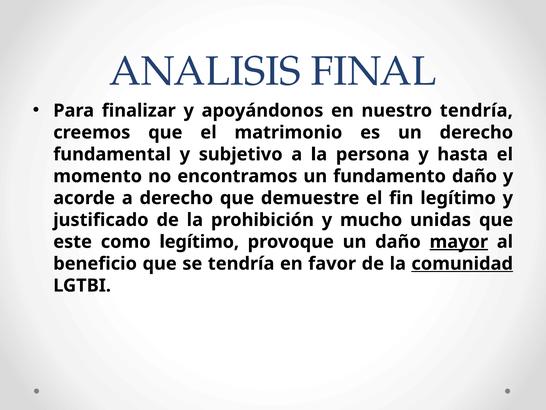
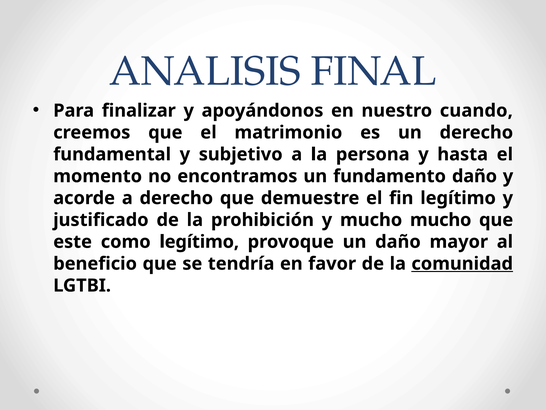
nuestro tendría: tendría -> cuando (476, 110)
mucho unidas: unidas -> mucho (441, 220)
mayor underline: present -> none (459, 242)
